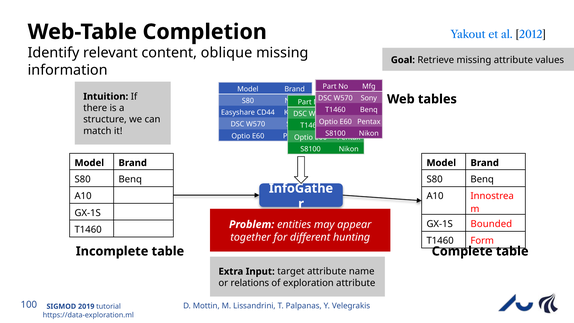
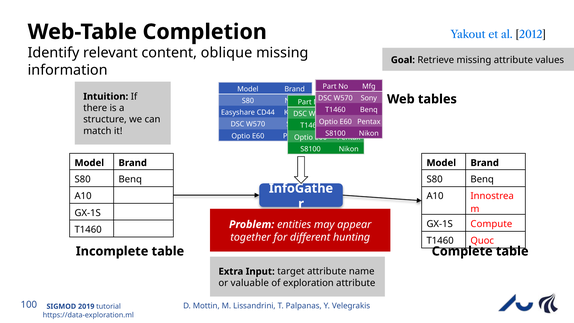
Bounded: Bounded -> Compute (491, 224)
Form: Form -> Quoc (482, 241)
relations: relations -> valuable (250, 283)
